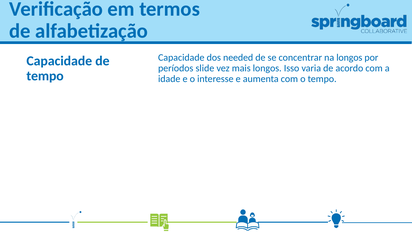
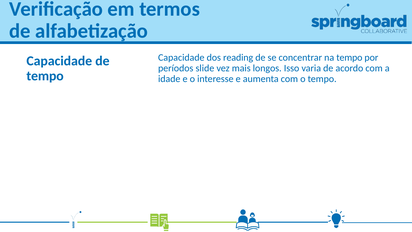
needed: needed -> reading (238, 57)
na longos: longos -> tempo (349, 57)
